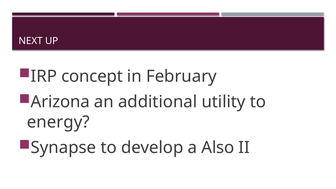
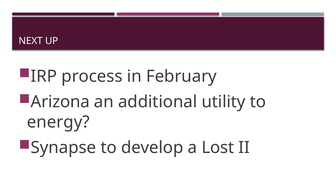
concept: concept -> process (92, 76)
Also: Also -> Lost (218, 148)
